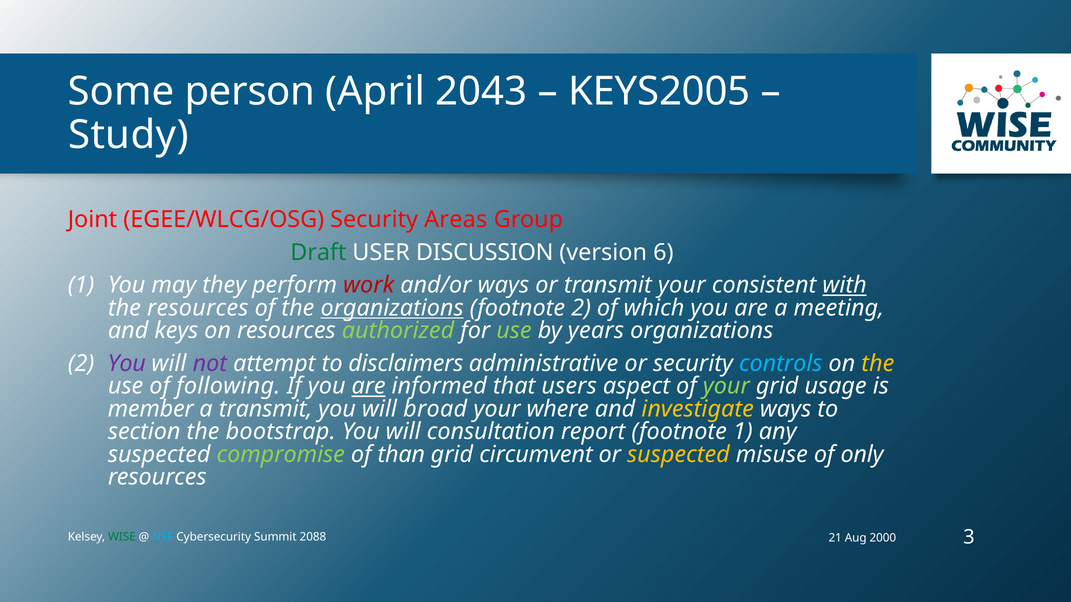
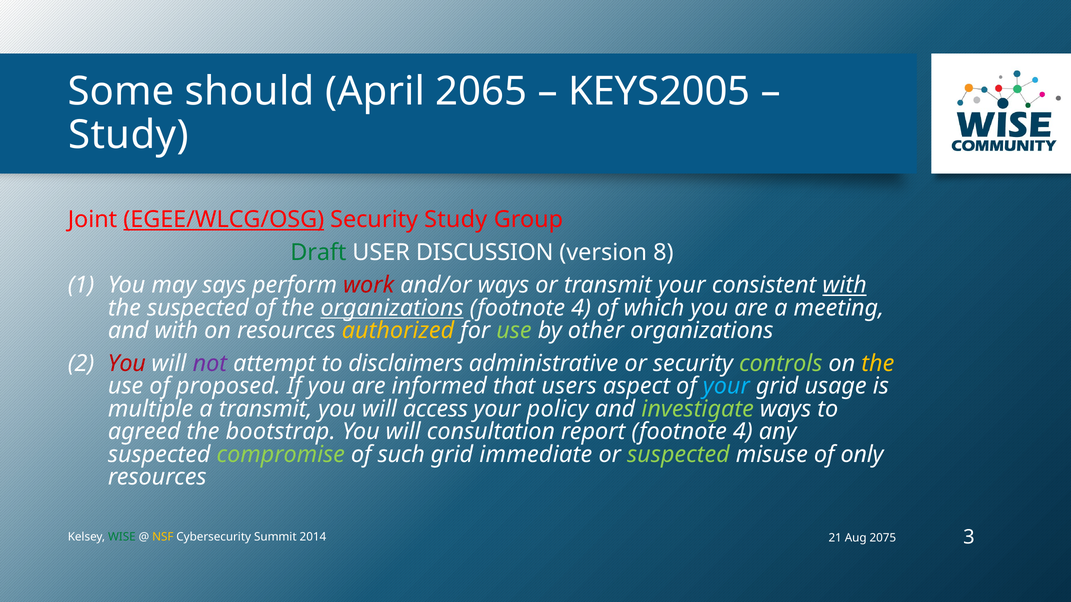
person: person -> should (250, 92)
2043: 2043 -> 2065 (481, 92)
EGEE/WLCG/OSG underline: none -> present (224, 220)
Security Areas: Areas -> Study (456, 220)
6: 6 -> 8 (663, 253)
they: they -> says (224, 285)
the resources: resources -> suspected (198, 308)
2: 2 -> 4 (581, 308)
and keys: keys -> with (176, 331)
authorized colour: light green -> yellow (398, 331)
years: years -> other (596, 331)
You colour: purple -> red (127, 364)
controls colour: light blue -> light green (781, 364)
following: following -> proposed (228, 386)
are underline: present -> none (369, 386)
your colour: light green -> light blue (726, 386)
member: member -> multiple (151, 409)
broad: broad -> access (435, 409)
where: where -> policy (558, 409)
investigate colour: yellow -> light green (698, 409)
section: section -> agreed (144, 432)
report footnote 1: 1 -> 4 (743, 432)
than: than -> such (401, 455)
circumvent: circumvent -> immediate (536, 455)
suspected colour: yellow -> light green (678, 455)
NSF colour: light blue -> yellow (163, 537)
2088: 2088 -> 2014 (313, 537)
2000: 2000 -> 2075 (883, 538)
